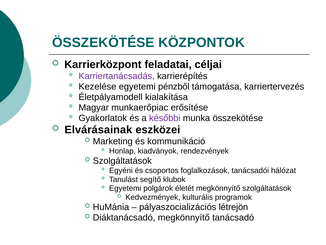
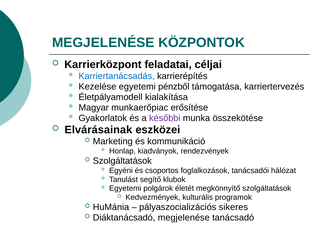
ÖSSZEKÖTÉSE: ÖSSZEKÖTÉSE -> MEGJELENÉSE (103, 43)
Karriertanácsadás colour: purple -> blue (117, 76)
létrejön: létrejön -> sikeres (233, 207)
Diáktanácsadó megkönnyítő: megkönnyítő -> megjelenése (184, 217)
